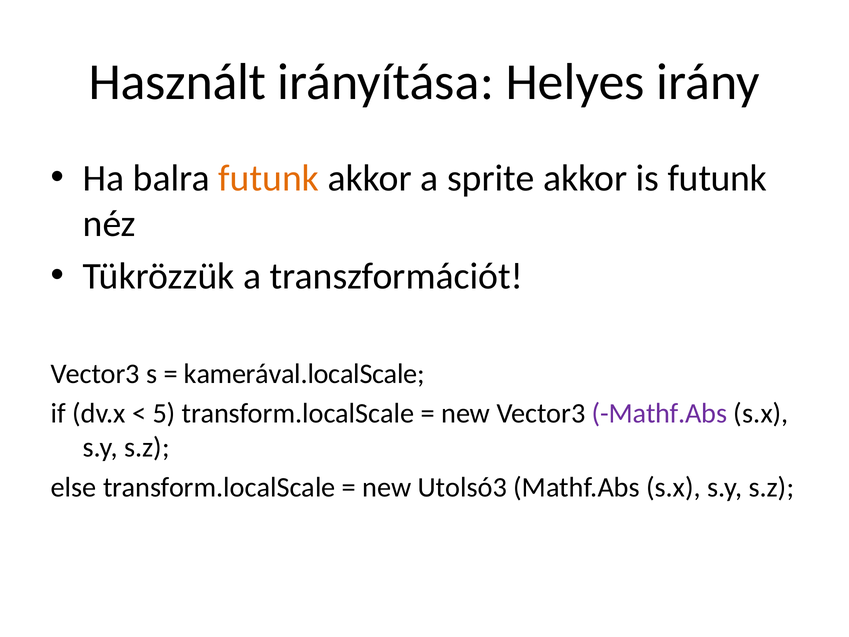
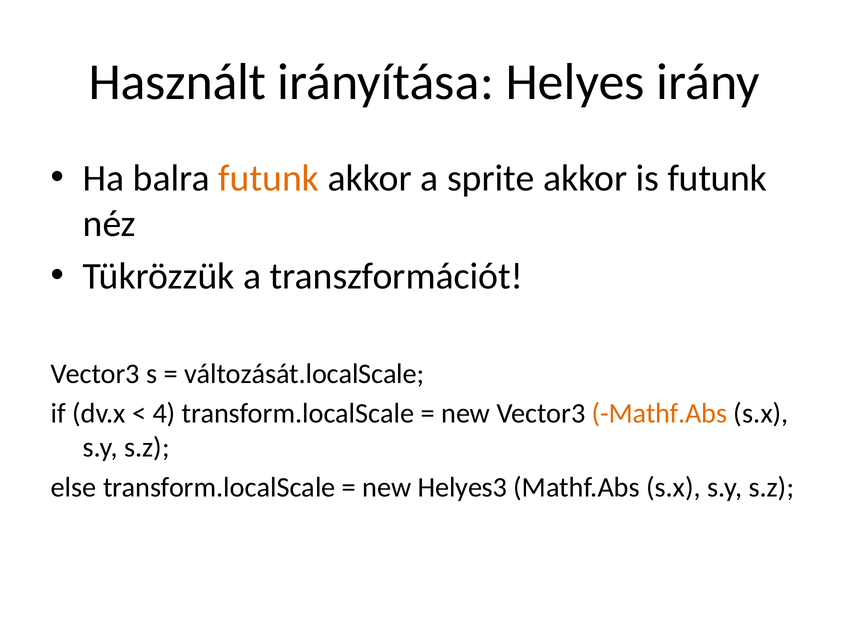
kamerával.localScale: kamerával.localScale -> változását.localScale (304, 374)
5: 5 -> 4 (164, 413)
Mathf.Abs colour: purple -> orange (660, 413)
Utolsó3: Utolsó3 -> Helyes3 (462, 487)
